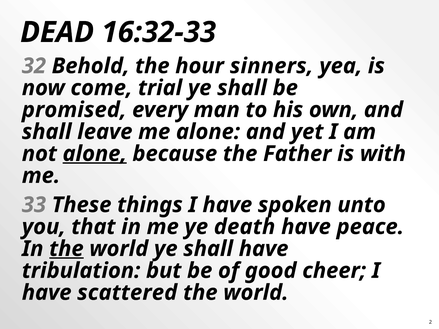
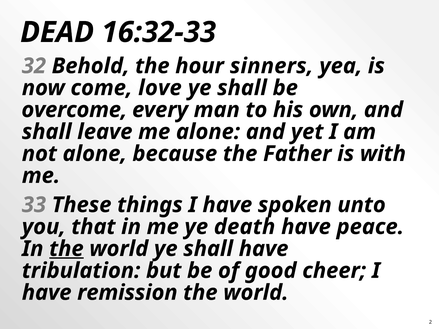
trial: trial -> love (160, 88)
promised: promised -> overcome (74, 110)
alone underline: present -> none (95, 154)
scattered: scattered -> remission (127, 293)
